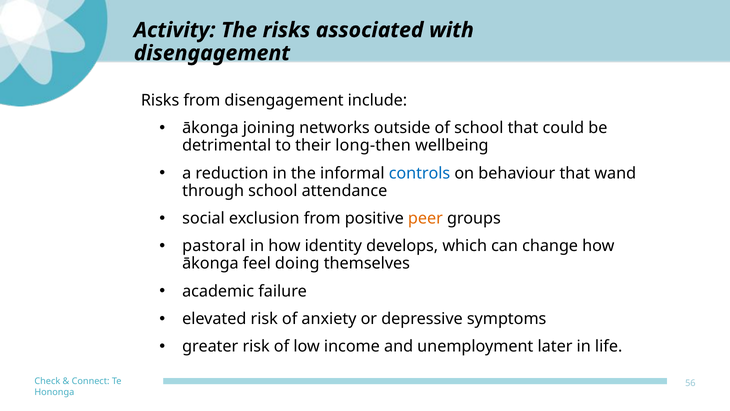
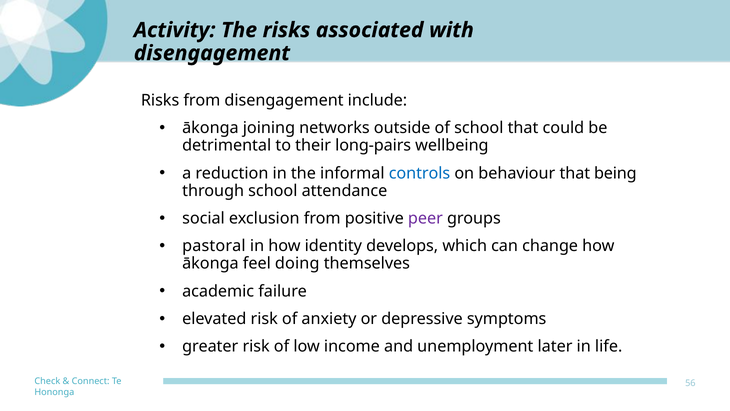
long-then: long-then -> long-pairs (373, 145)
wand: wand -> being (615, 173)
peer colour: orange -> purple (425, 218)
